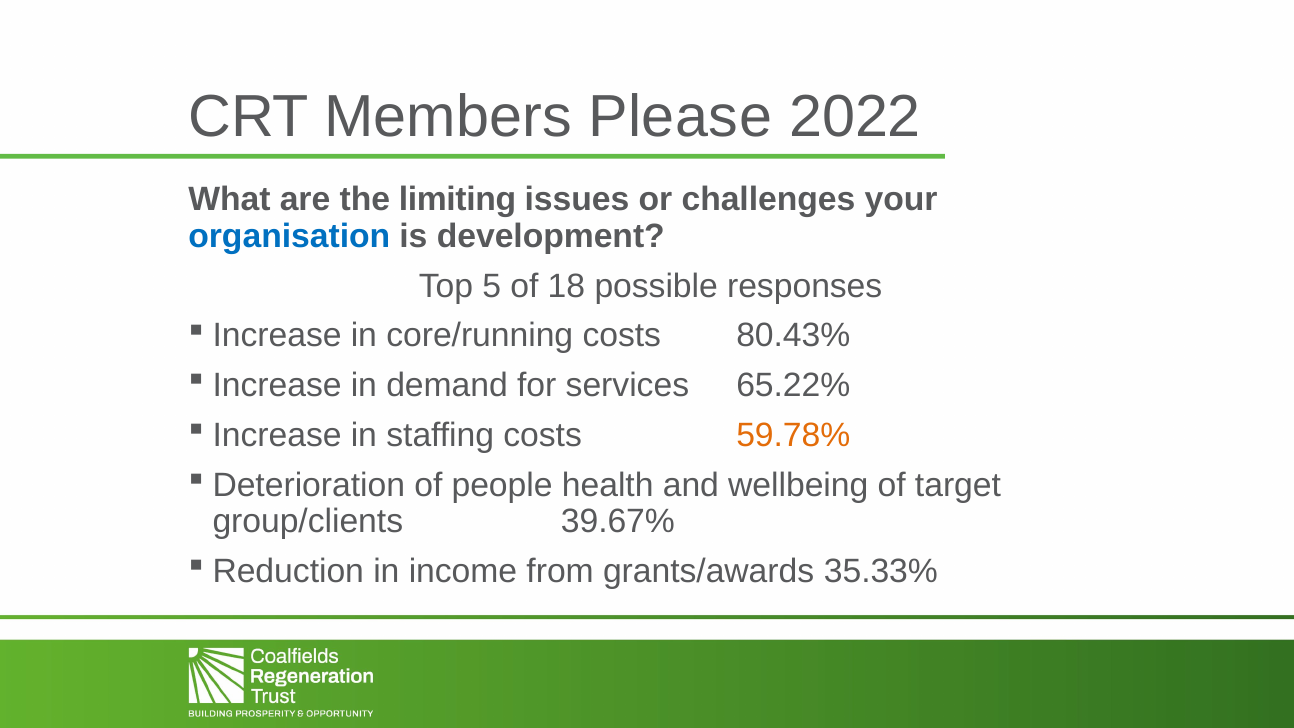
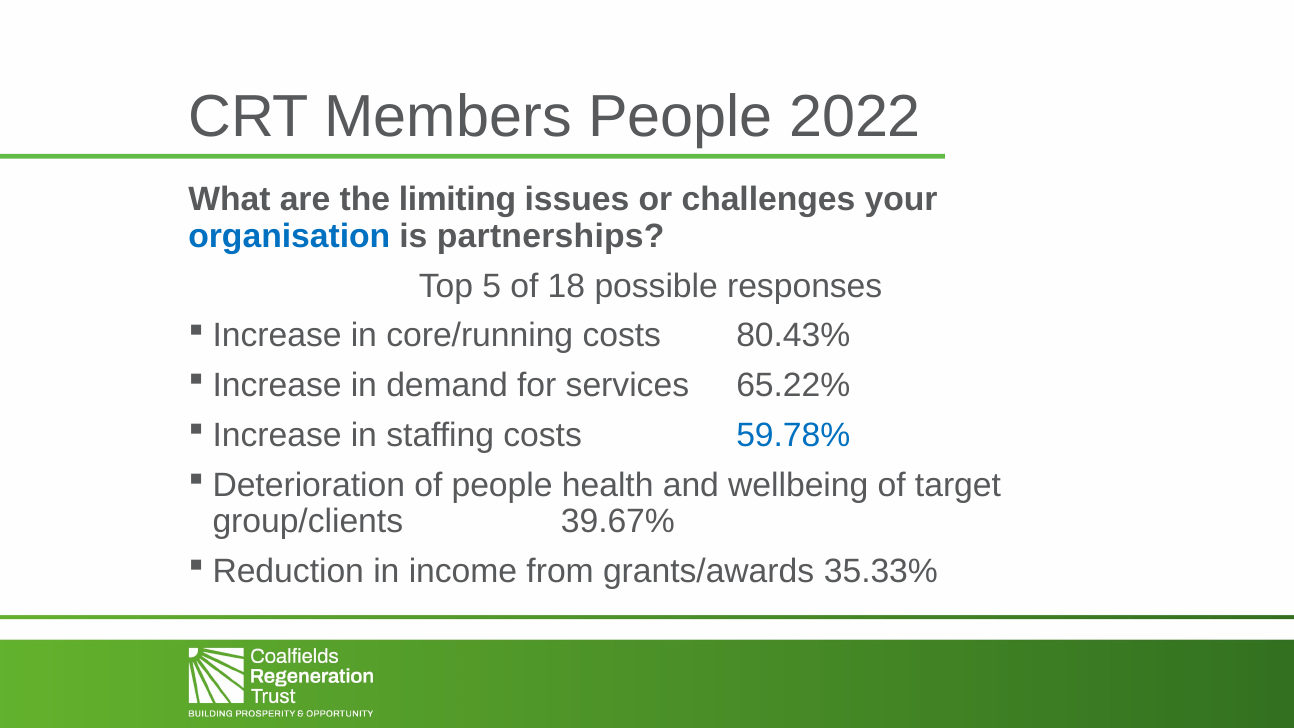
Members Please: Please -> People (680, 117)
development: development -> partnerships (551, 236)
59.78% colour: orange -> blue (793, 435)
